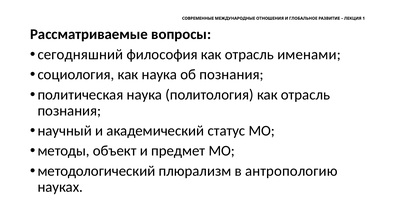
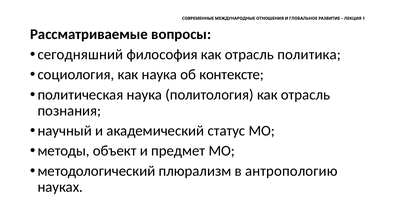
именами: именами -> политика (309, 55)
об познания: познания -> контексте (232, 75)
